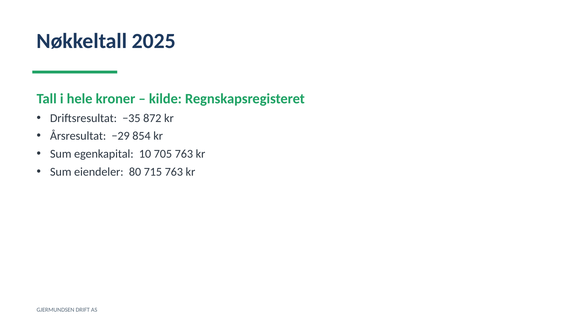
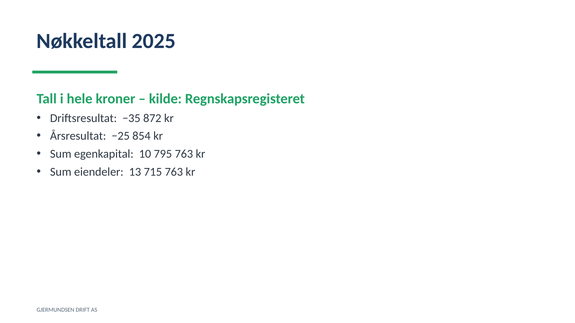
−29: −29 -> −25 (121, 136)
705: 705 -> 795 (163, 154)
80: 80 -> 13 (135, 172)
